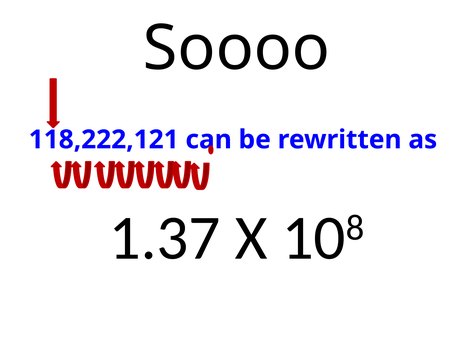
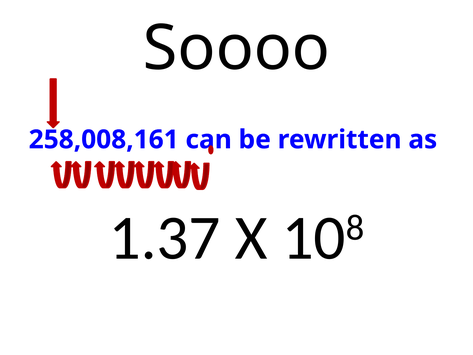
118,222,121: 118,222,121 -> 258,008,161 (104, 140)
